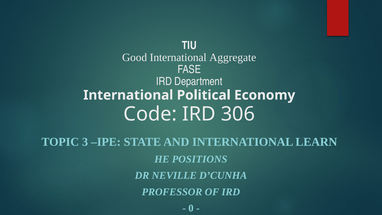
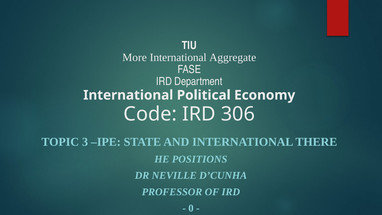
Good: Good -> More (135, 57)
LEARN: LEARN -> THERE (316, 142)
